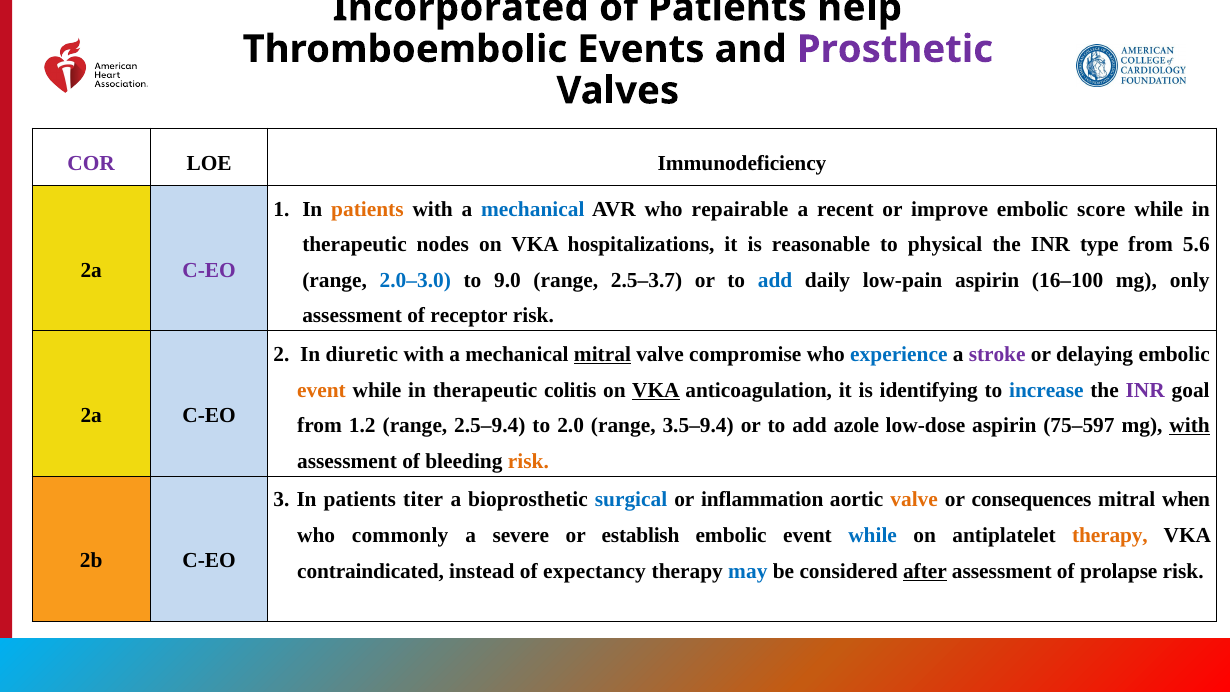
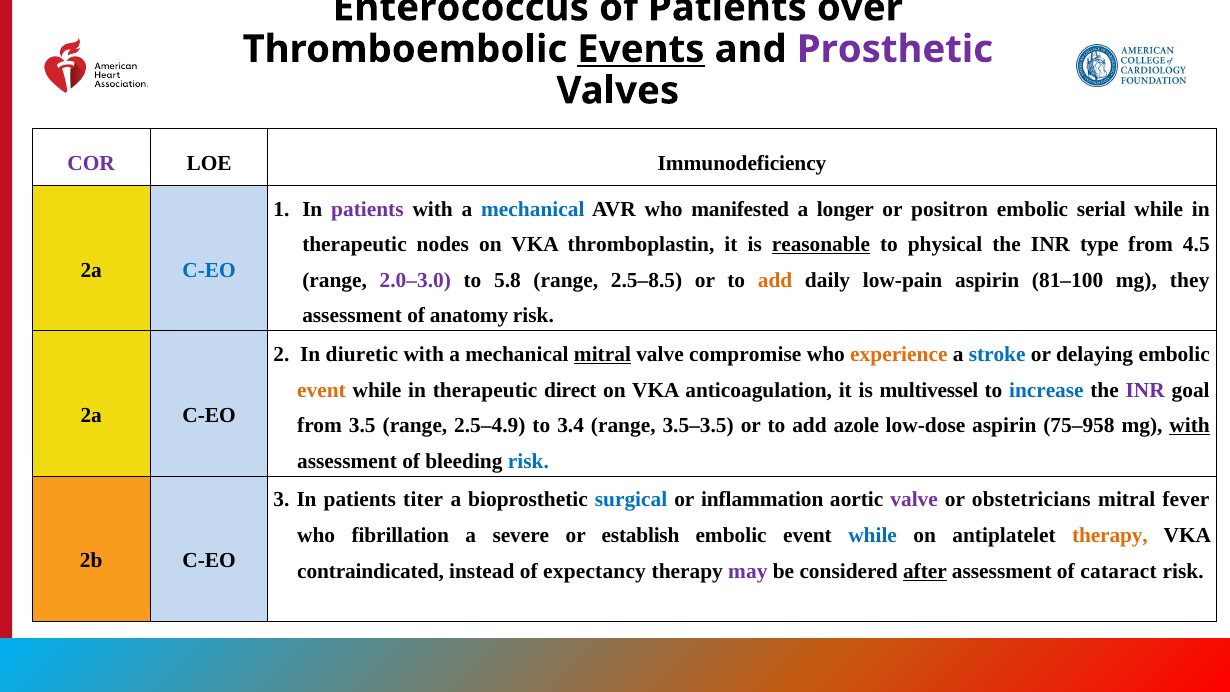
Incorporated: Incorporated -> Enterococcus (461, 8)
help: help -> over (860, 8)
Events underline: none -> present (641, 49)
patients colour: orange -> purple (367, 209)
repairable: repairable -> manifested (740, 209)
recent: recent -> longer (845, 209)
improve: improve -> positron (950, 209)
score: score -> serial (1101, 209)
hospitalizations: hospitalizations -> thromboplastin (641, 245)
reasonable underline: none -> present (821, 245)
5.6: 5.6 -> 4.5 (1196, 245)
C-EO colour: purple -> blue (209, 270)
2.0–3.0 colour: blue -> purple (415, 280)
9.0: 9.0 -> 5.8 (507, 280)
2.5–3.7: 2.5–3.7 -> 2.5–8.5 (647, 280)
add colour: blue -> orange (775, 280)
16–100: 16–100 -> 81–100 (1068, 280)
only: only -> they (1190, 280)
receptor: receptor -> anatomy (469, 316)
experience colour: blue -> orange (899, 354)
stroke colour: purple -> blue (997, 354)
colitis: colitis -> direct (570, 390)
VKA underline: present -> none (656, 390)
identifying: identifying -> multivessel (929, 390)
1.2: 1.2 -> 3.5 (362, 426)
2.5–9.4: 2.5–9.4 -> 2.5–4.9 (490, 426)
2.0: 2.0 -> 3.4 (571, 426)
3.5–9.4: 3.5–9.4 -> 3.5–3.5 (698, 426)
75–597: 75–597 -> 75–958 (1079, 426)
risk colour: orange -> blue (528, 461)
valve colour: orange -> purple (914, 500)
consequences: consequences -> obstetricians (1031, 500)
when: when -> fever (1186, 500)
commonly: commonly -> fibrillation (400, 535)
may colour: blue -> purple (748, 571)
prolapse: prolapse -> cataract (1119, 571)
